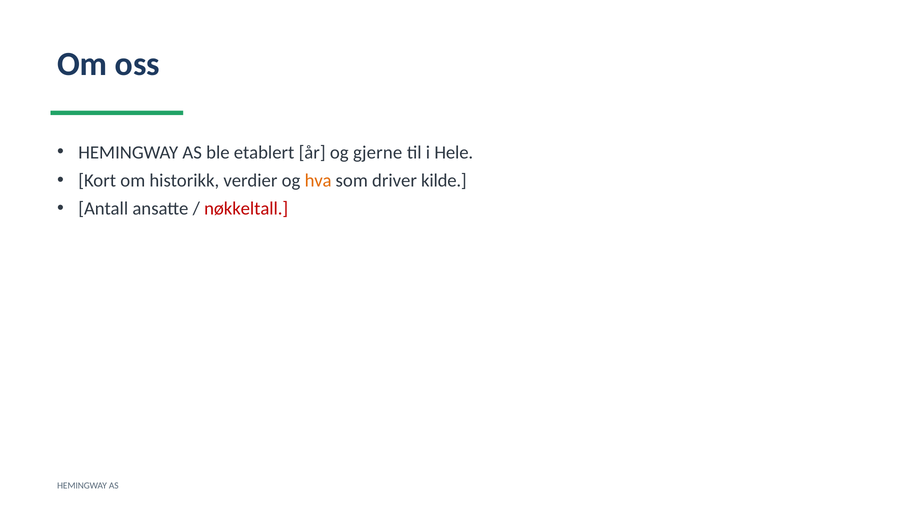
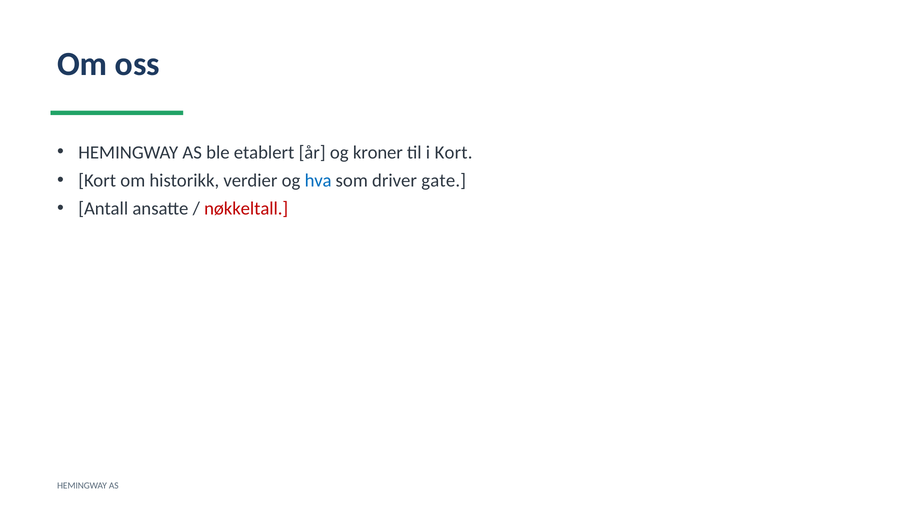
gjerne: gjerne -> kroner (378, 152)
i Hele: Hele -> Kort (454, 152)
hva colour: orange -> blue (318, 180)
kilde: kilde -> gate (444, 180)
